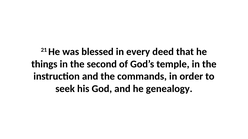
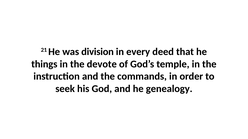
blessed: blessed -> division (98, 52)
second: second -> devote (102, 64)
